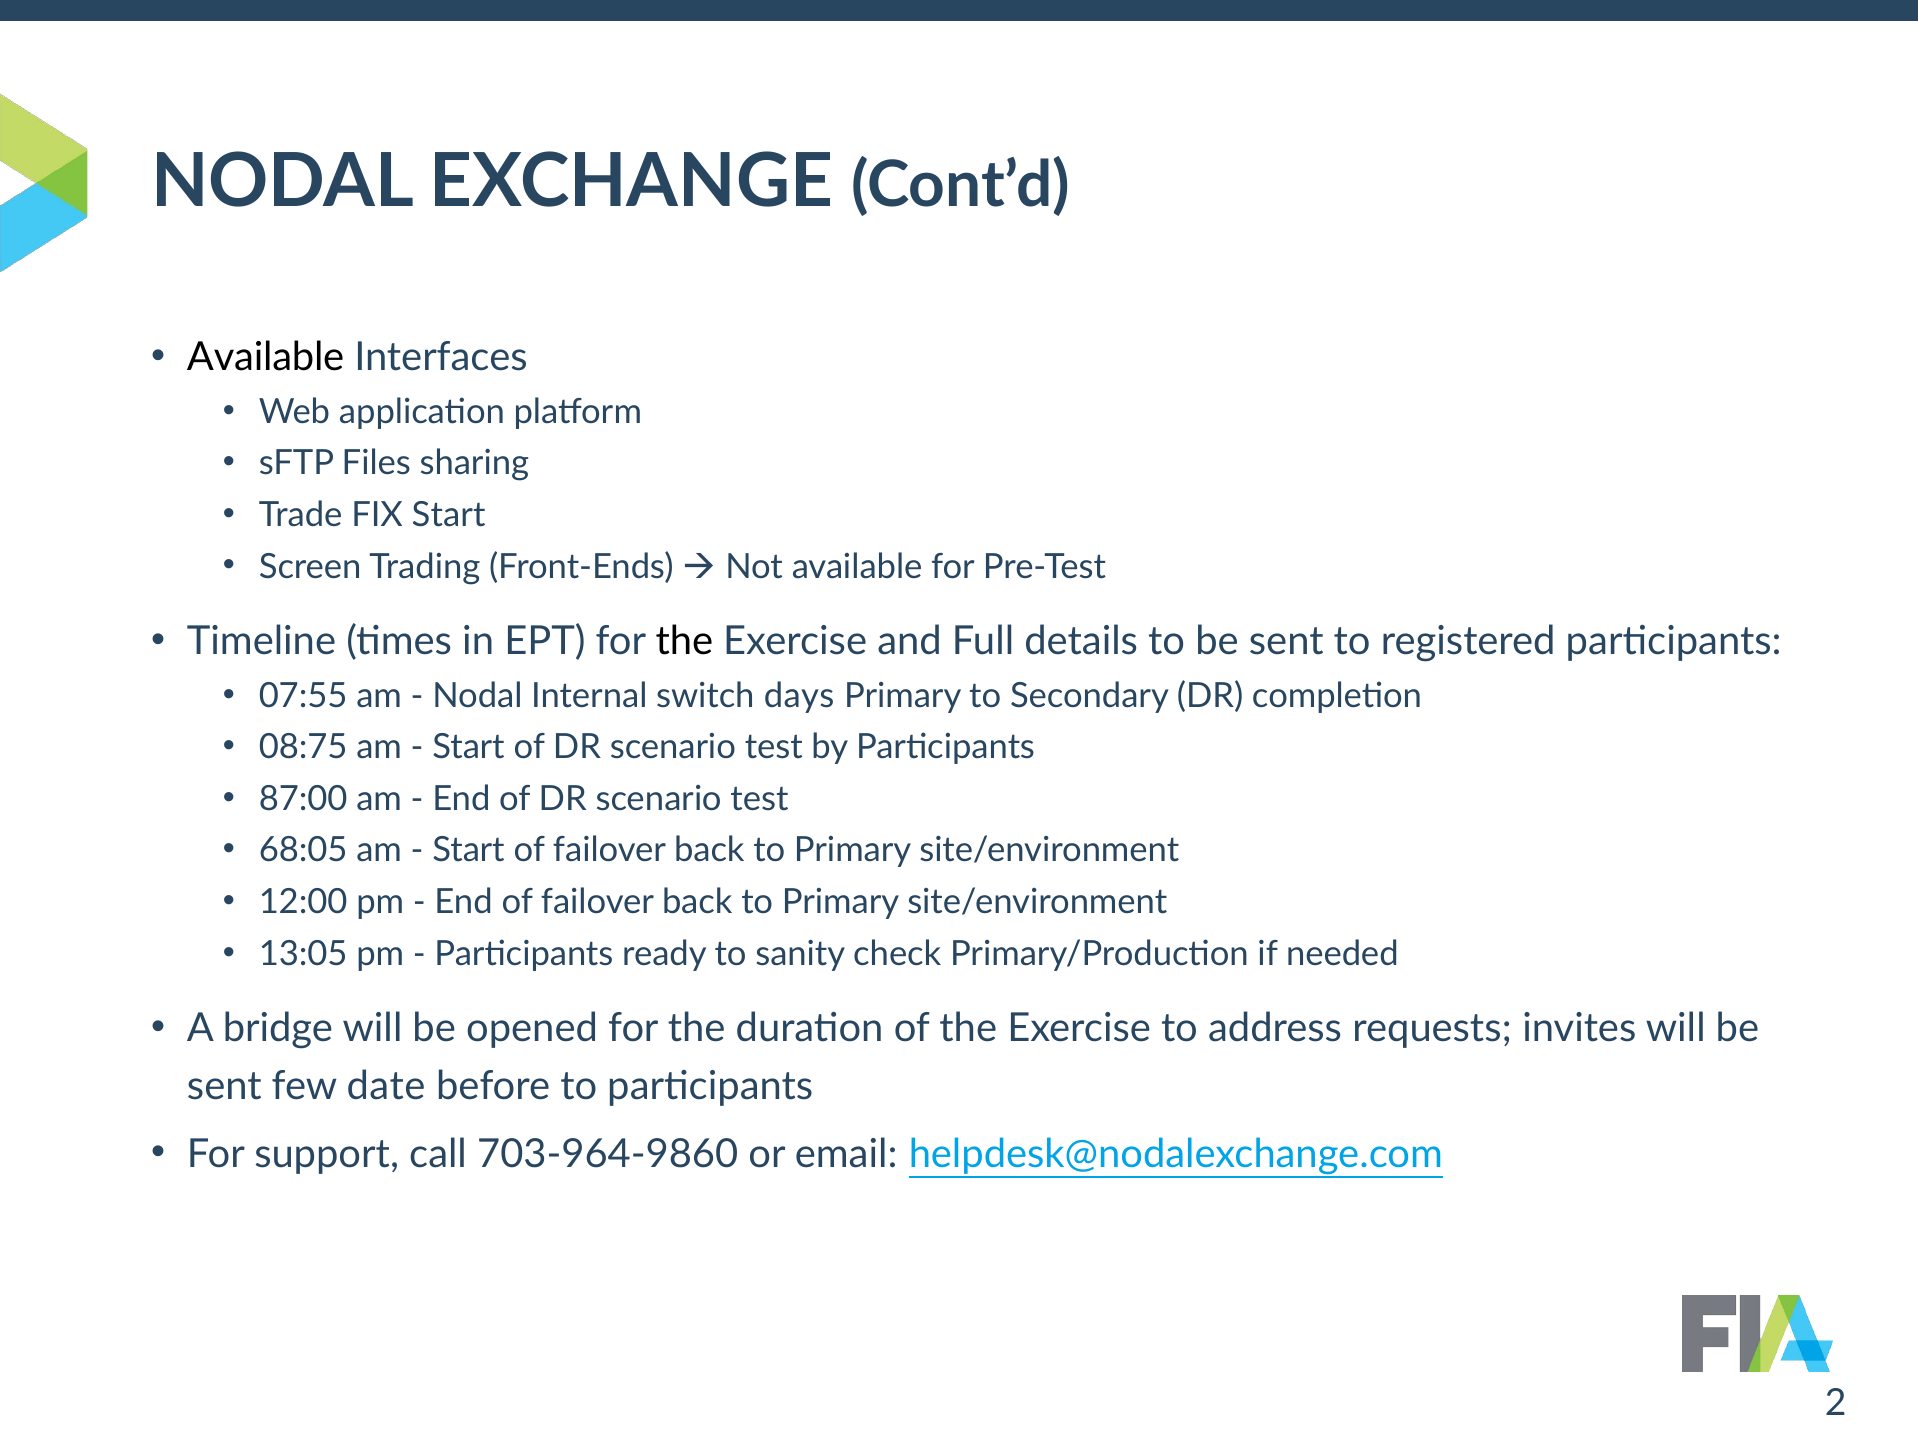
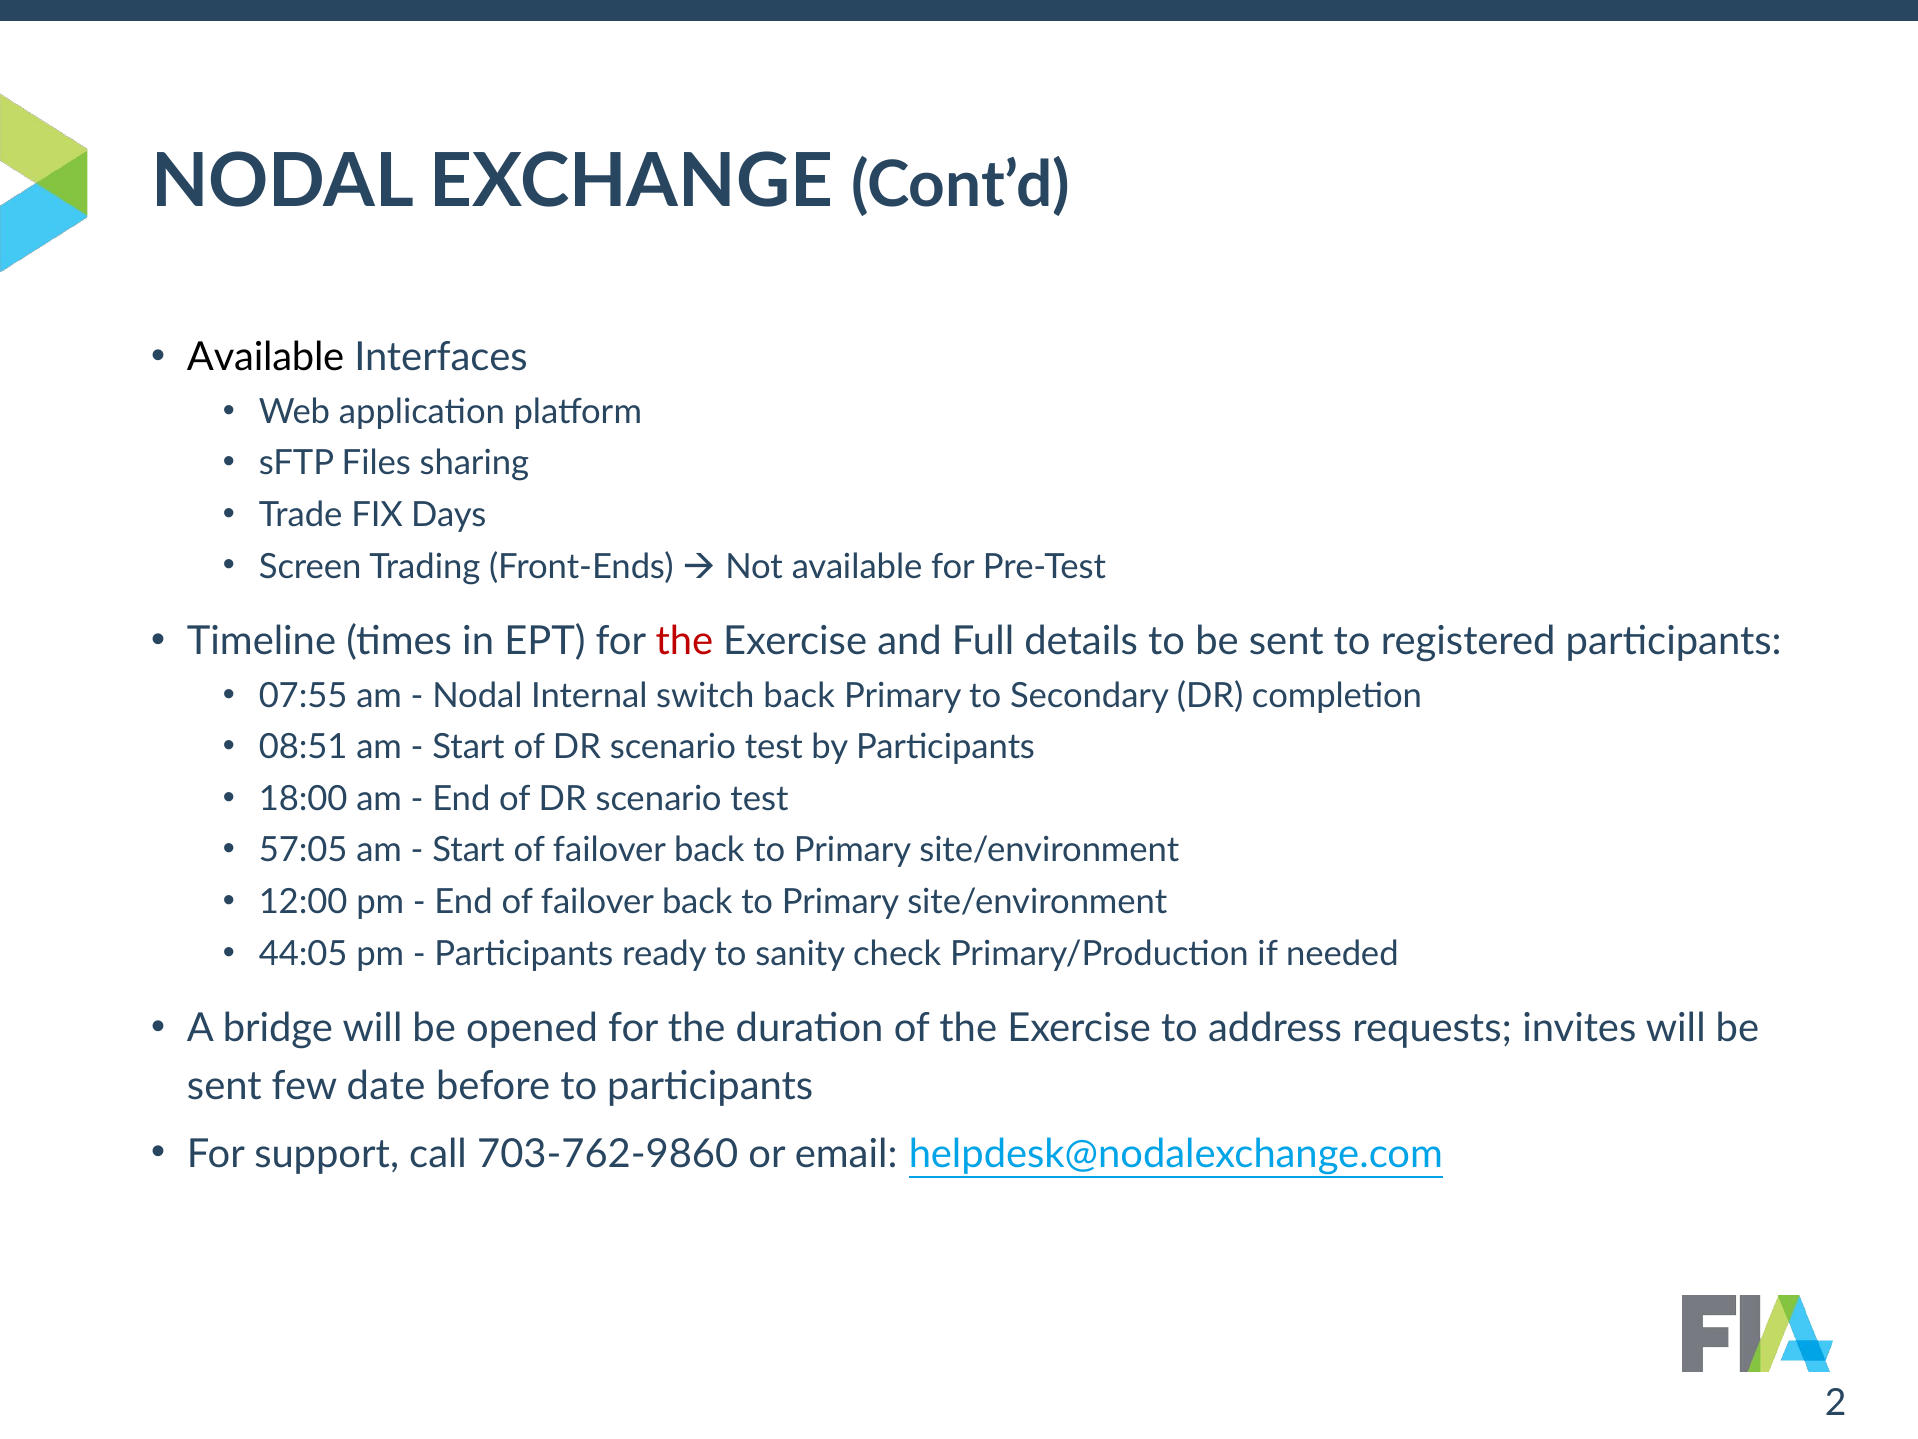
FIX Start: Start -> Days (449, 515)
the colour: black -> red (684, 641)
switch days: days -> back (799, 696)
08:75: 08:75 -> 08:51 (303, 747)
87:00: 87:00 -> 18:00 (303, 799)
68:05: 68:05 -> 57:05 (303, 850)
13:05: 13:05 -> 44:05 (303, 953)
703-964-9860: 703-964-9860 -> 703-762-9860 (608, 1154)
